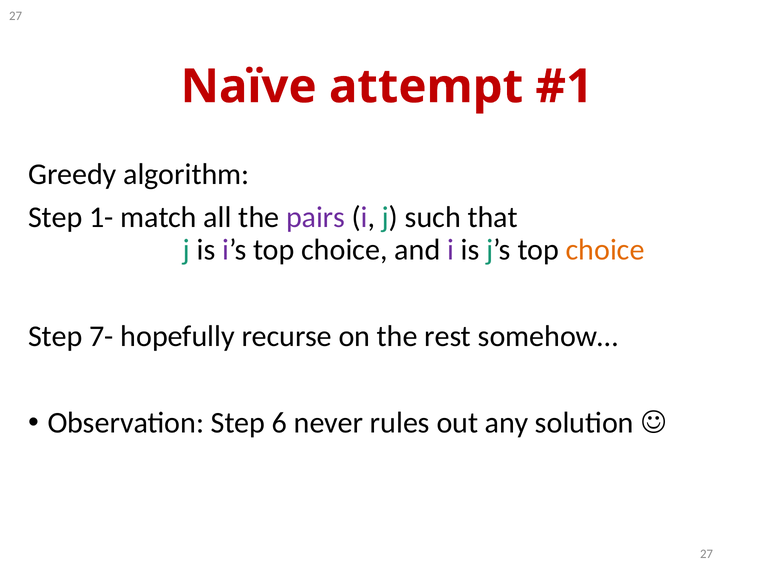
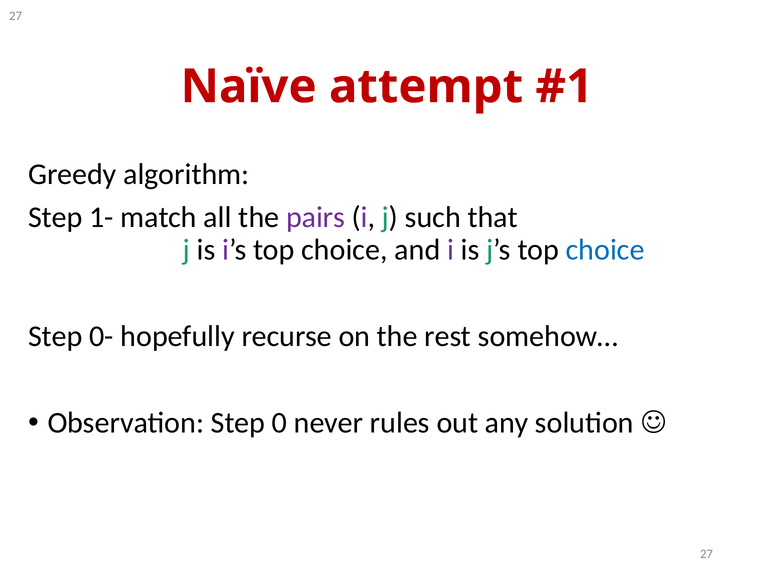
choice colour: orange -> blue (605, 250)
7-: 7- -> 0- (101, 337)
6: 6 -> 0 (280, 423)
